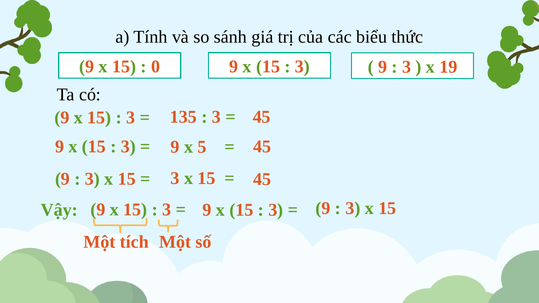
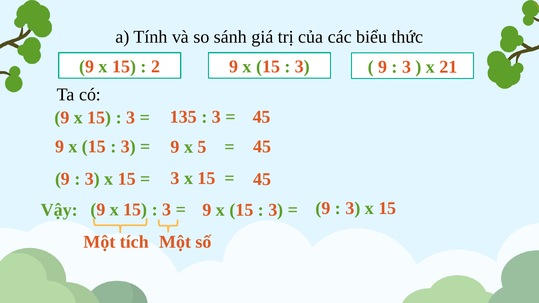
0: 0 -> 2 (156, 67)
19: 19 -> 21 (448, 67)
